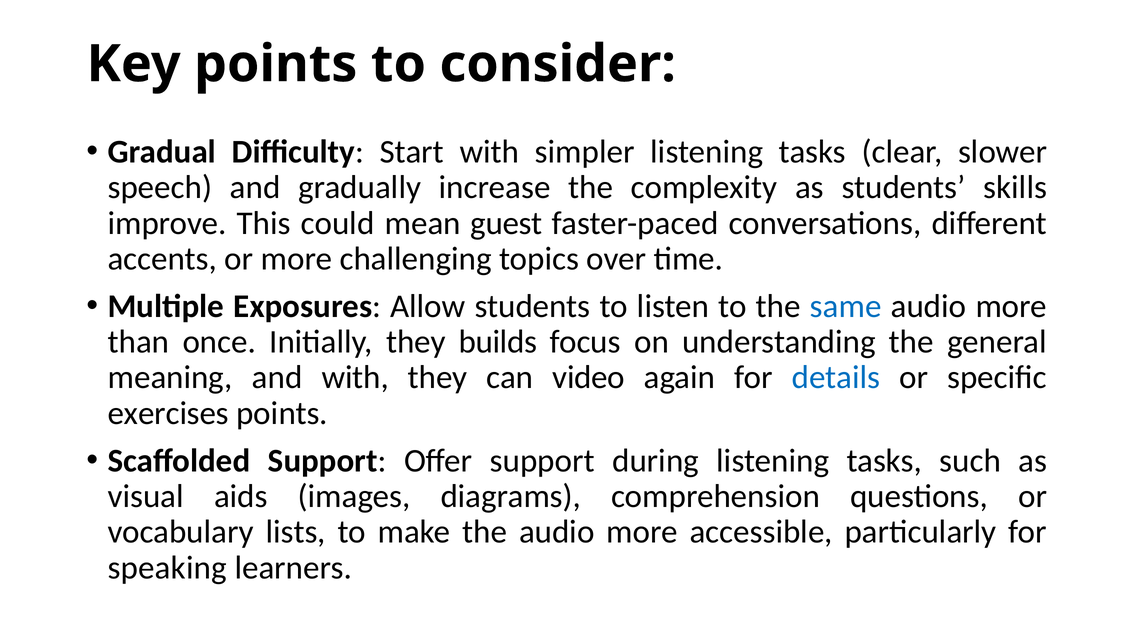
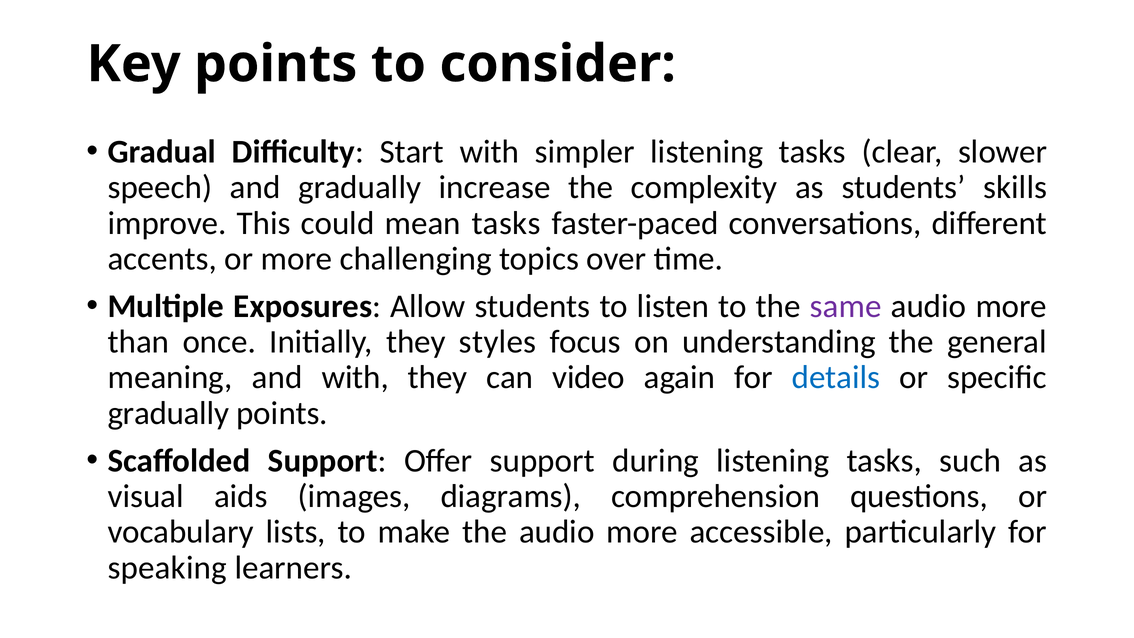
mean guest: guest -> tasks (506, 223)
same colour: blue -> purple (846, 306)
builds: builds -> styles (498, 342)
exercises: exercises -> gradually (168, 413)
